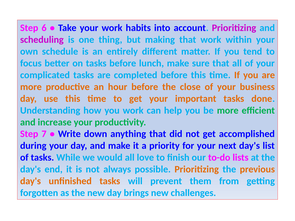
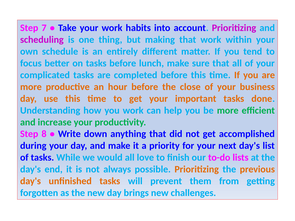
6: 6 -> 7 (44, 28)
7: 7 -> 8 (44, 134)
